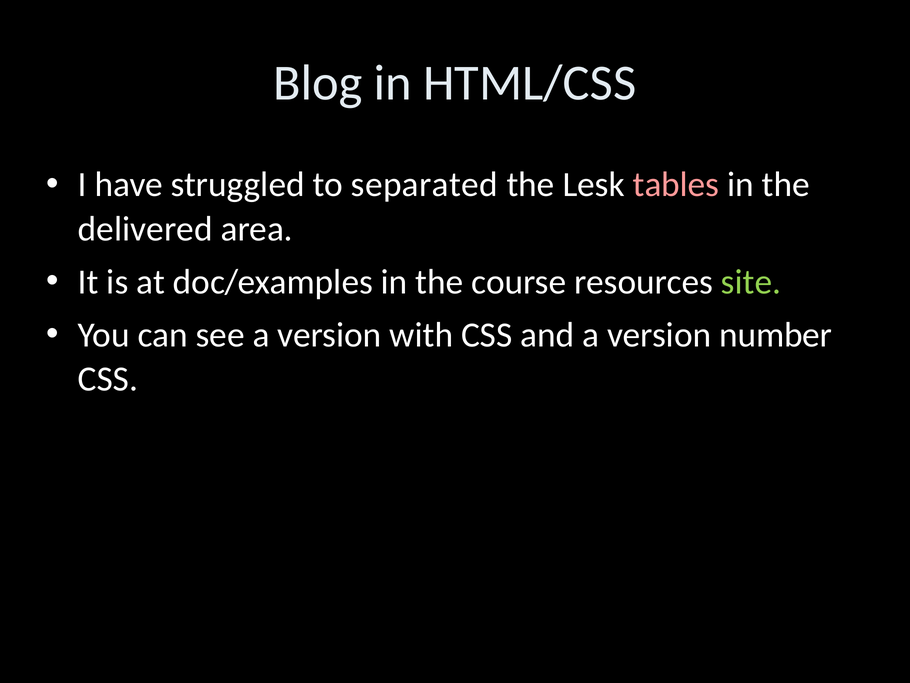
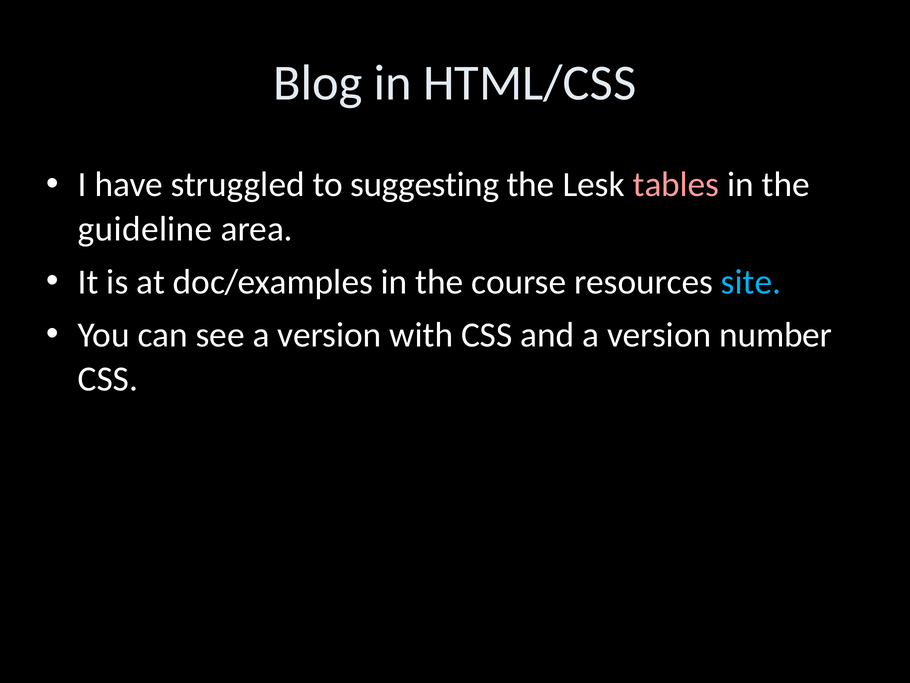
separated: separated -> suggesting (425, 185)
delivered: delivered -> guideline (145, 229)
site colour: light green -> light blue (751, 282)
